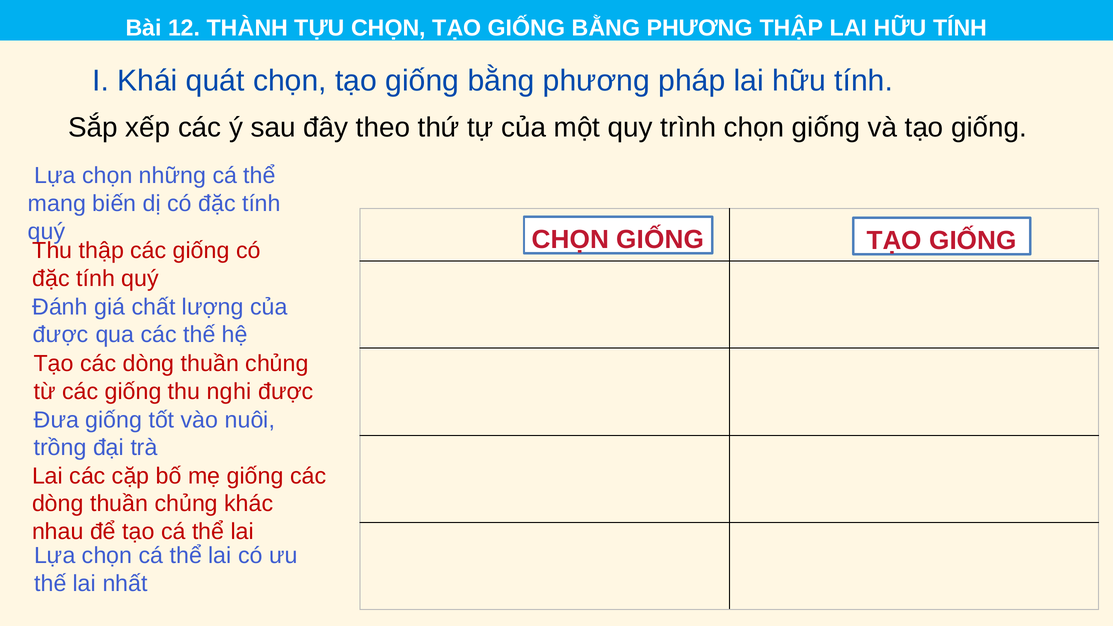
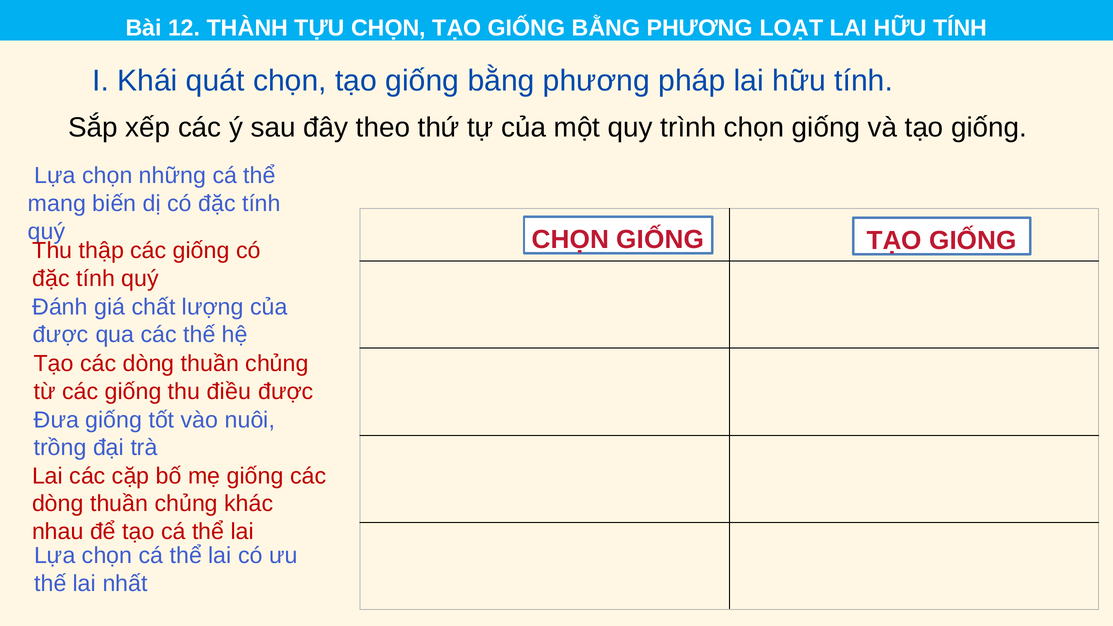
PHƯƠNG THẬP: THẬP -> LOẠT (791, 28)
nghi: nghi -> điều (229, 392)
